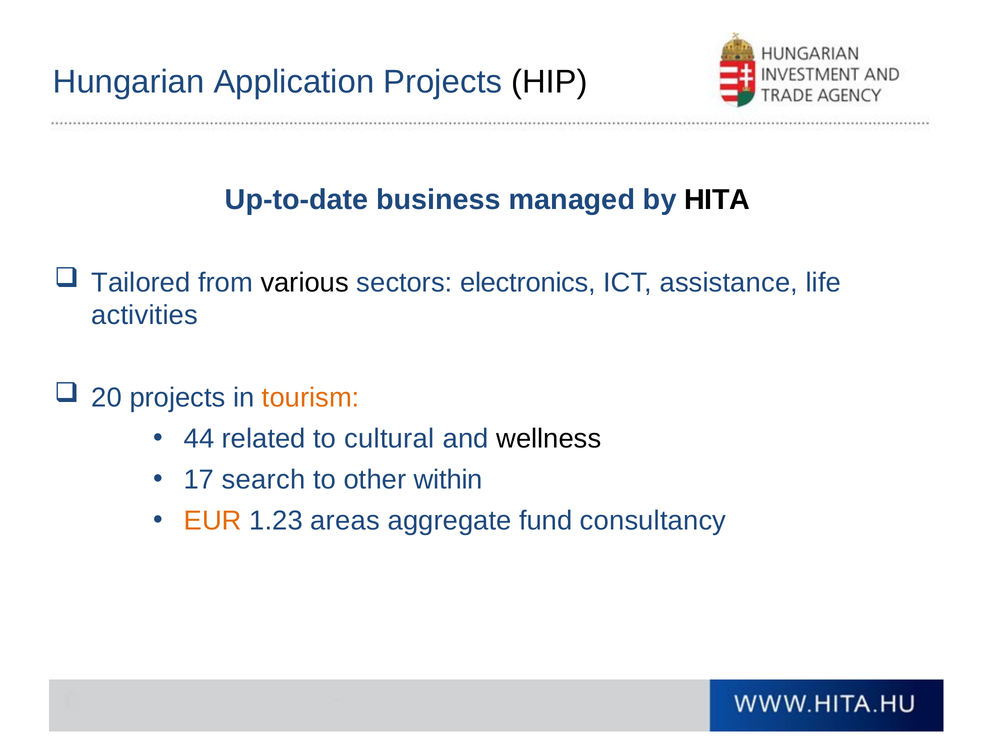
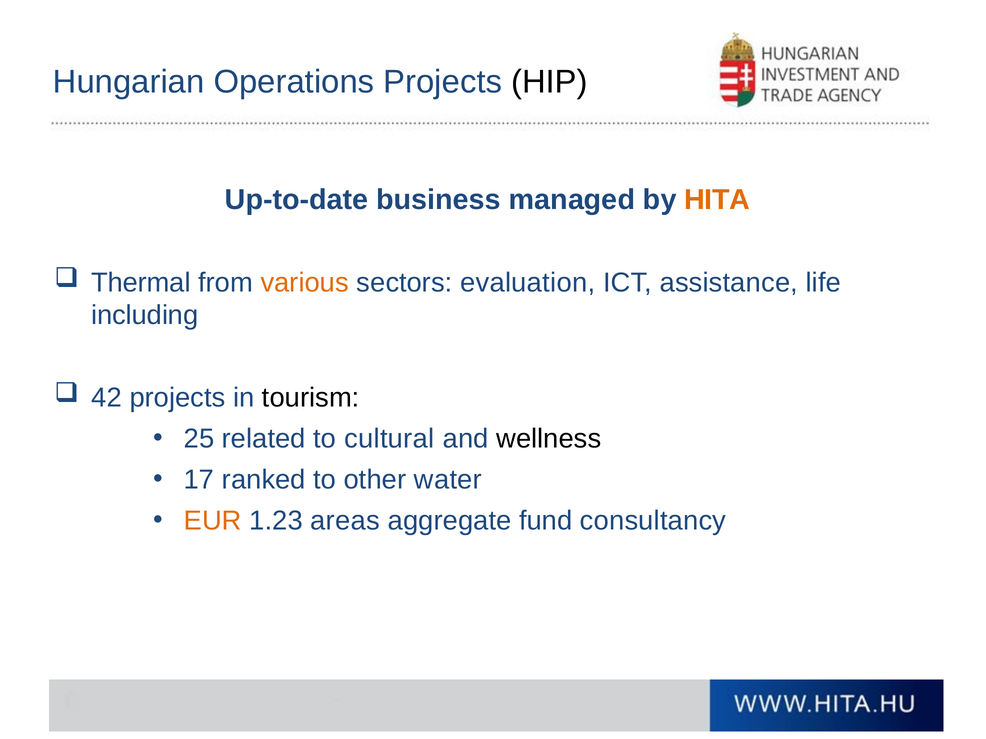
Application: Application -> Operations (294, 82)
HITA colour: black -> orange (717, 200)
Tailored: Tailored -> Thermal (141, 283)
various colour: black -> orange (305, 283)
electronics: electronics -> evaluation (528, 283)
activities: activities -> including (145, 316)
20: 20 -> 42 (107, 398)
tourism colour: orange -> black (311, 398)
44: 44 -> 25 (199, 439)
search: search -> ranked (264, 480)
within: within -> water (448, 480)
